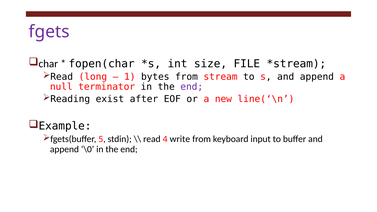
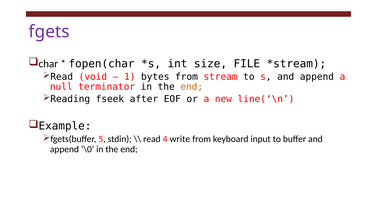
long: long -> void (93, 77)
end colour: purple -> orange (192, 87)
exist: exist -> fseek (110, 99)
